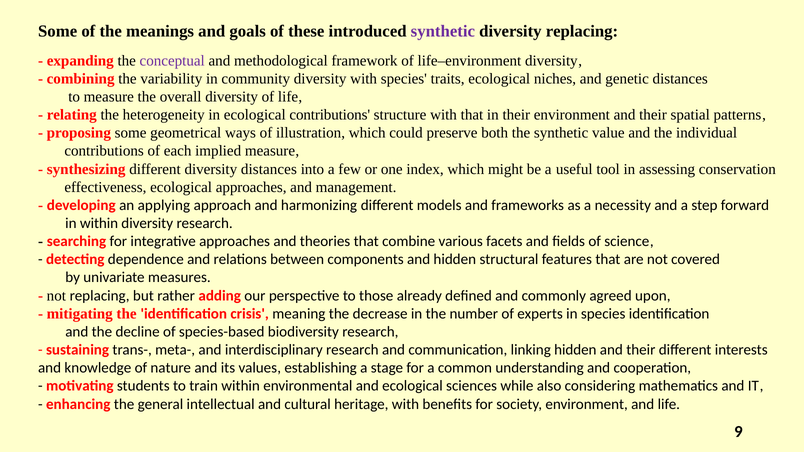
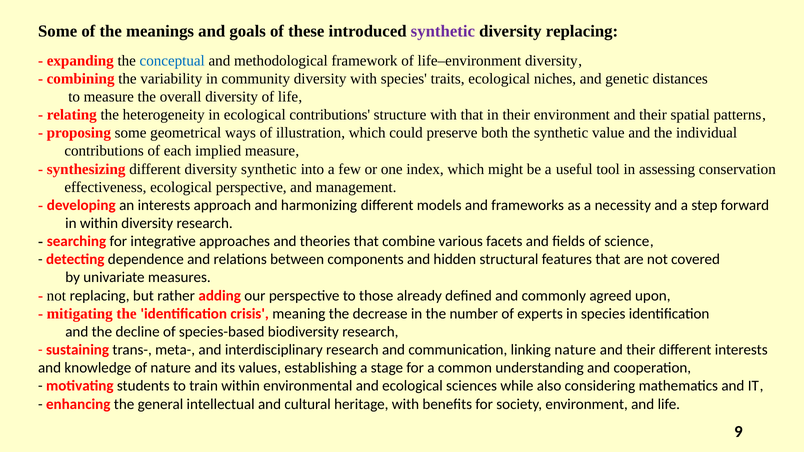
conceptual colour: purple -> blue (172, 61)
diversity distances: distances -> synthetic (269, 169)
ecological approaches: approaches -> perspective (251, 187)
an applying: applying -> interests (164, 205)
linking hidden: hidden -> nature (575, 350)
